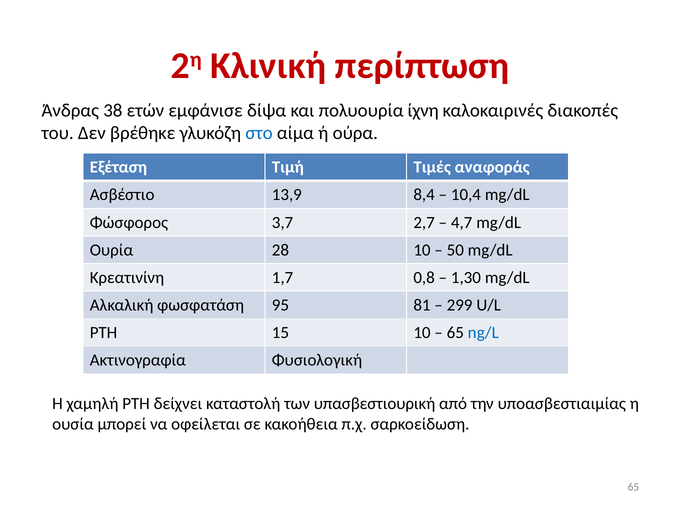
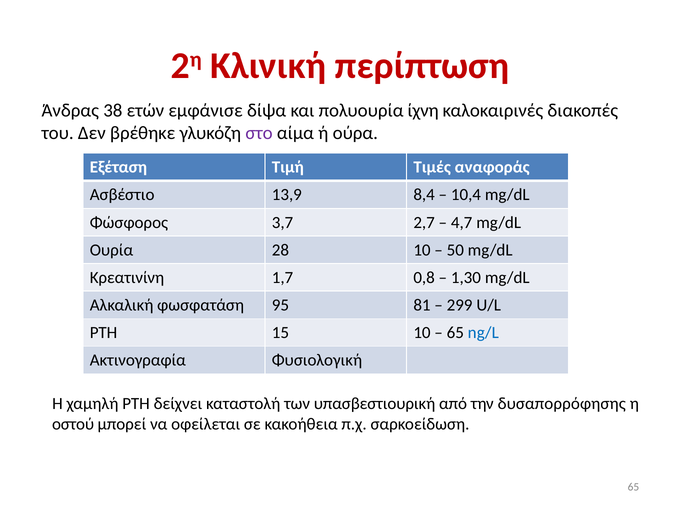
στο colour: blue -> purple (259, 133)
υποασβεστιαιμίας: υποασβεστιαιμίας -> δυσαπορρόφησης (562, 404)
ουσία: ουσία -> οστού (73, 424)
